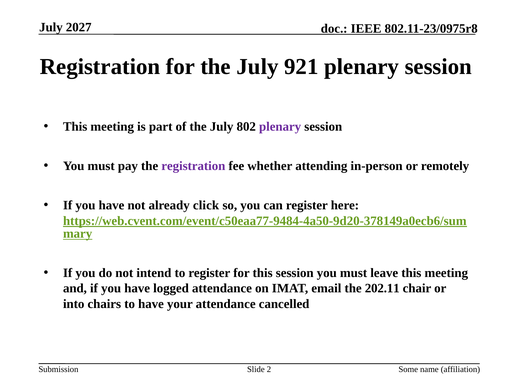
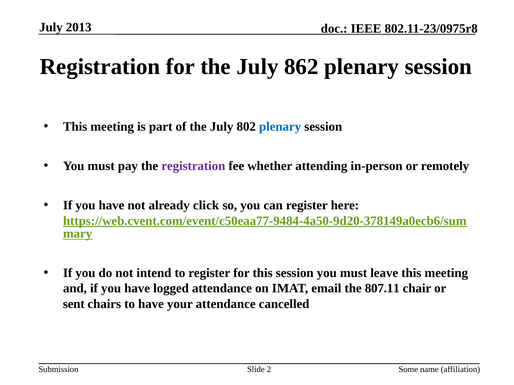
2027: 2027 -> 2013 (79, 27)
921: 921 -> 862 (301, 67)
plenary colour: purple -> blue (280, 127)
202.11: 202.11 -> 807.11 (382, 289)
into: into -> sent (74, 304)
